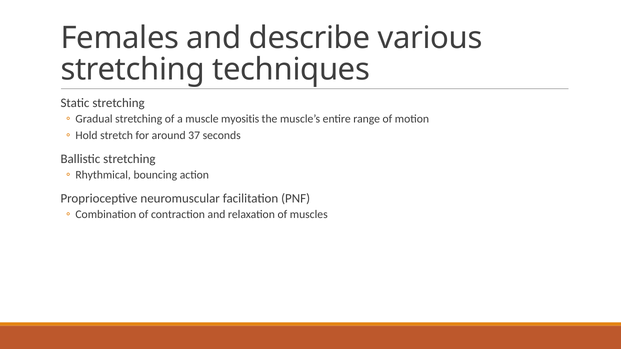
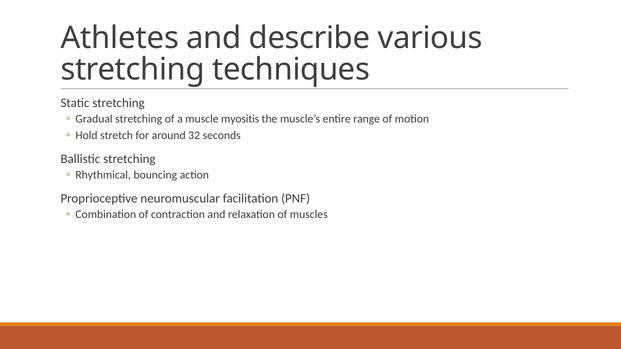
Females: Females -> Athletes (120, 38)
37: 37 -> 32 (194, 136)
